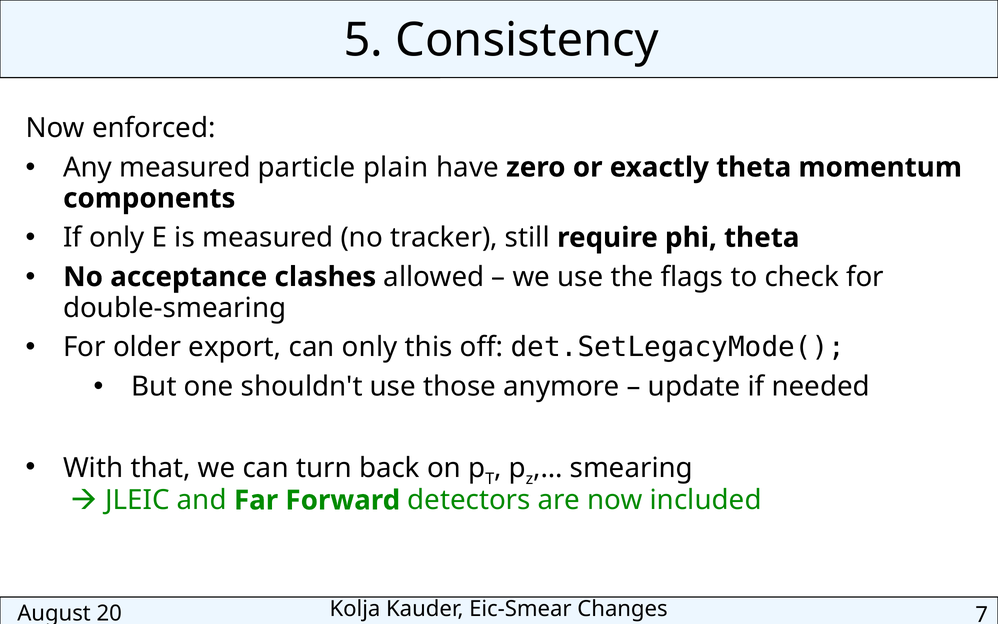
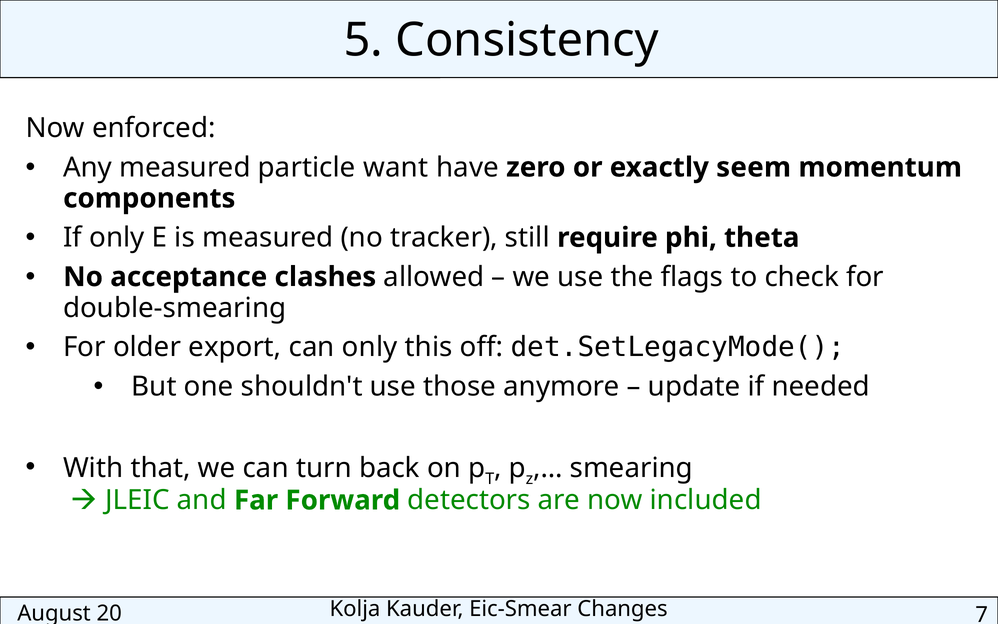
plain: plain -> want (396, 167)
exactly theta: theta -> seem (754, 167)
